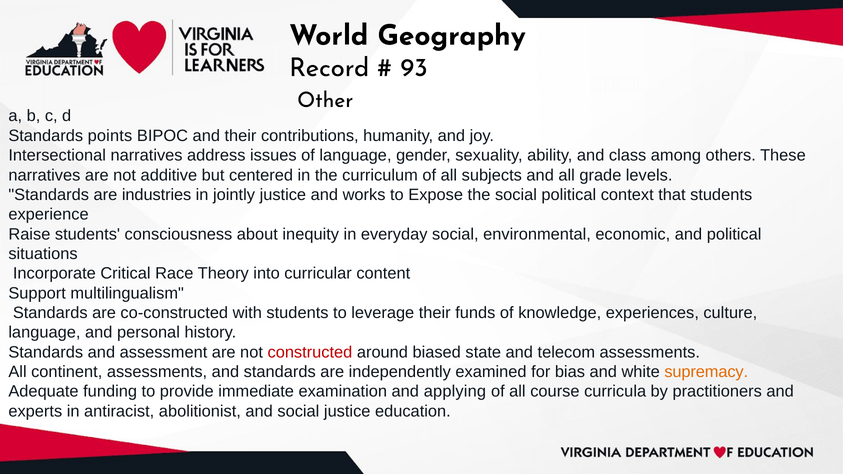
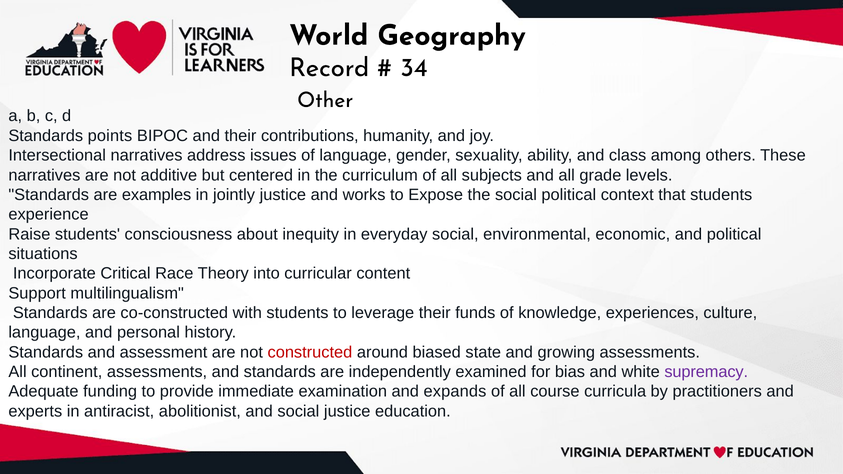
93: 93 -> 34 (414, 68)
industries: industries -> examples (157, 195)
telecom: telecom -> growing (566, 352)
supremacy colour: orange -> purple (706, 372)
applying: applying -> expands (455, 392)
